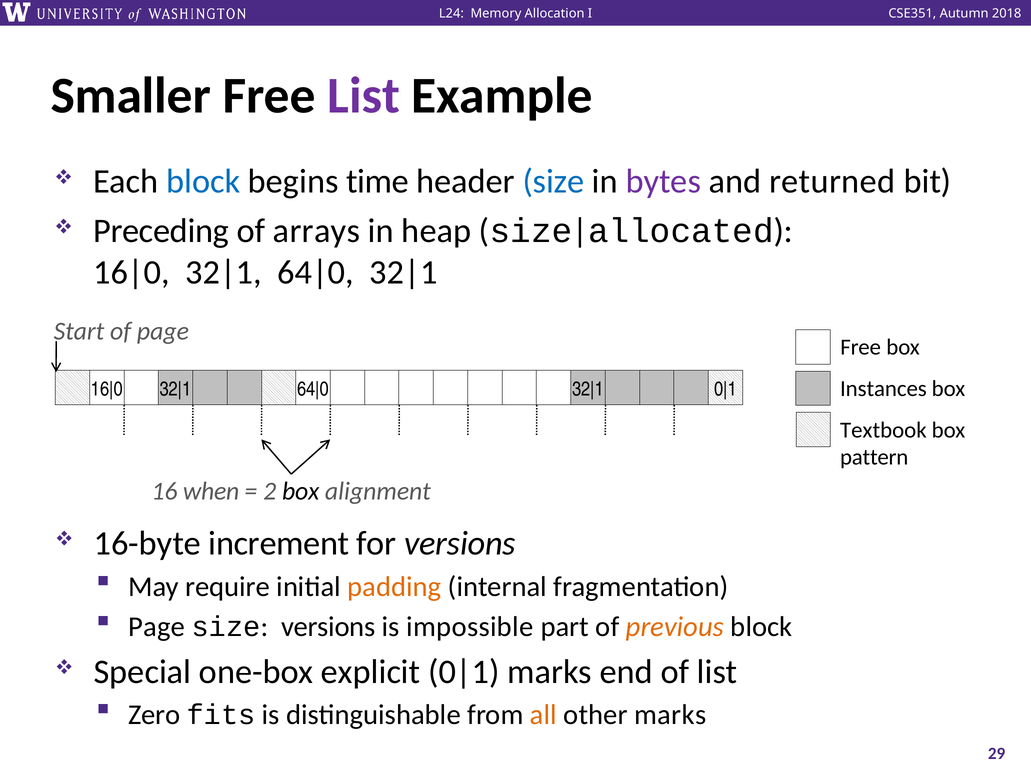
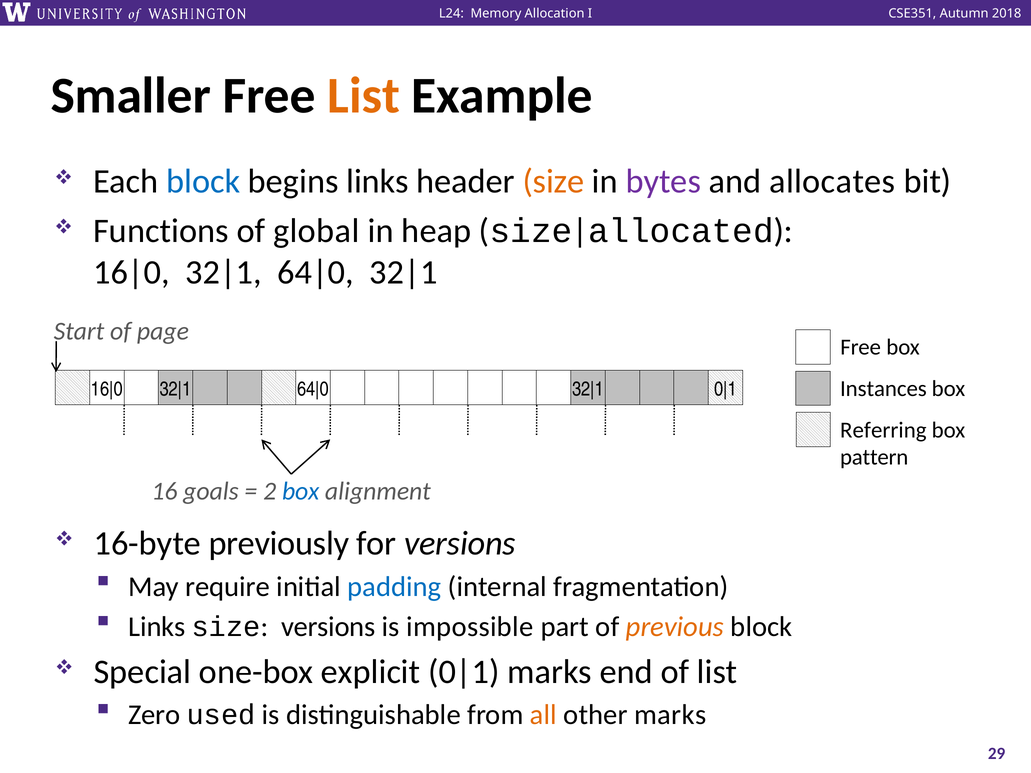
List colour: purple -> orange (364, 96)
begins time: time -> links (377, 182)
size colour: blue -> orange (553, 182)
returned: returned -> allocates (832, 182)
Preceding: Preceding -> Functions (161, 231)
arrays: arrays -> global (316, 231)
Textbook: Textbook -> Referring (883, 430)
when: when -> goals (211, 491)
box colour: black -> blue (301, 491)
increment: increment -> previously (279, 544)
padding colour: orange -> blue (394, 587)
Page: Page -> Links (157, 627)
fits: fits -> used (221, 715)
